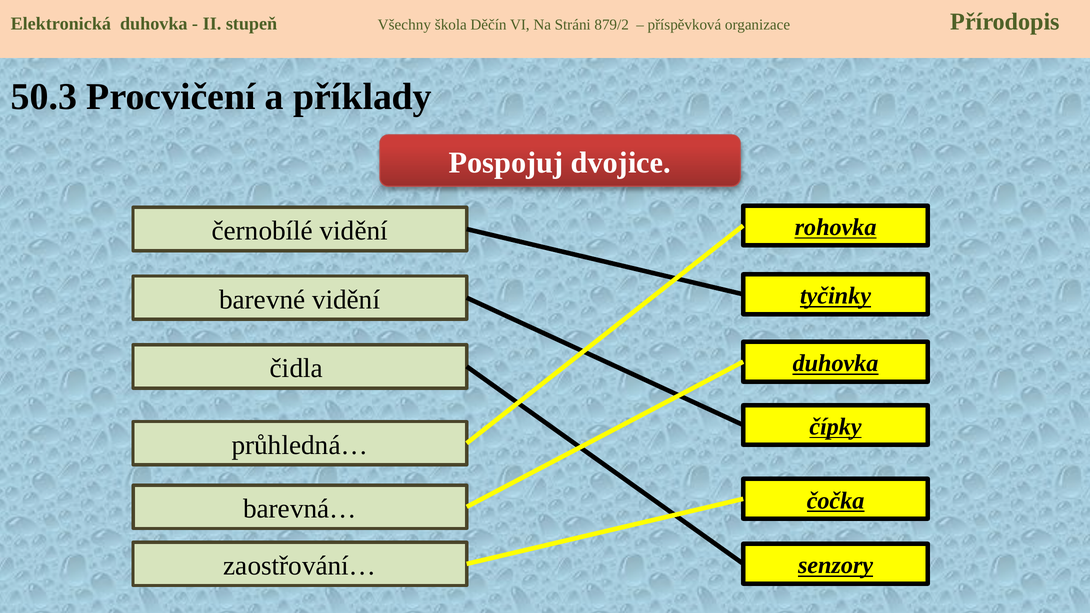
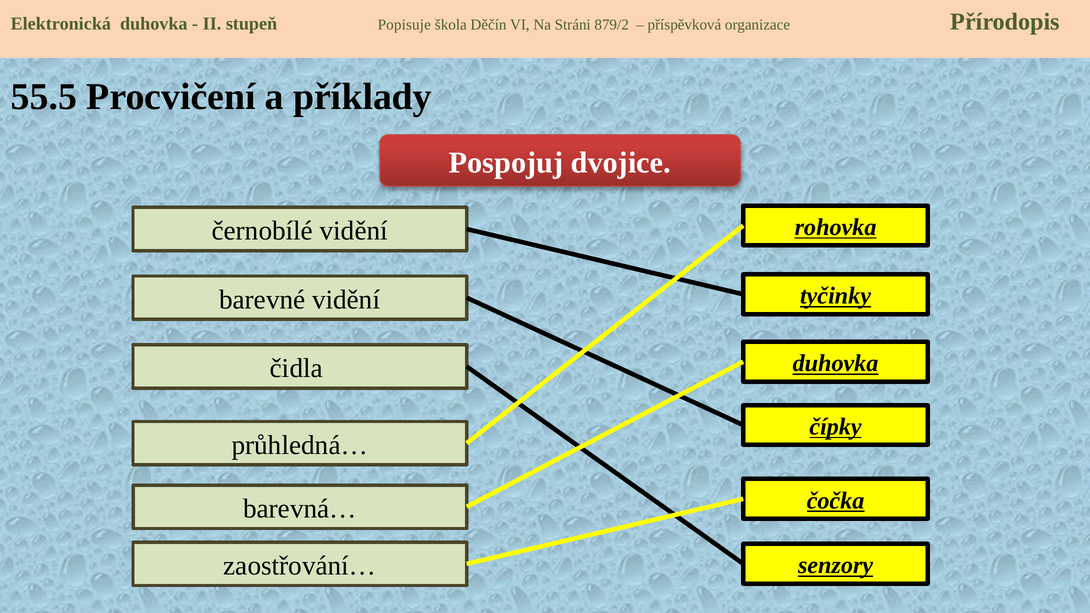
Všechny: Všechny -> Popisuje (404, 25)
50.3: 50.3 -> 55.5 (44, 97)
